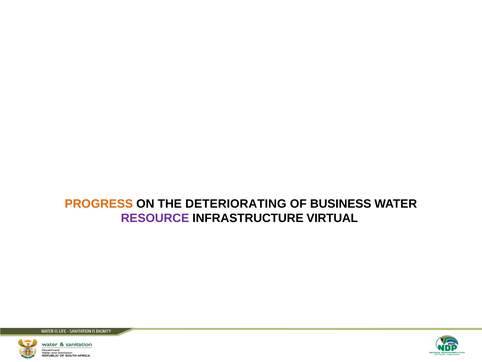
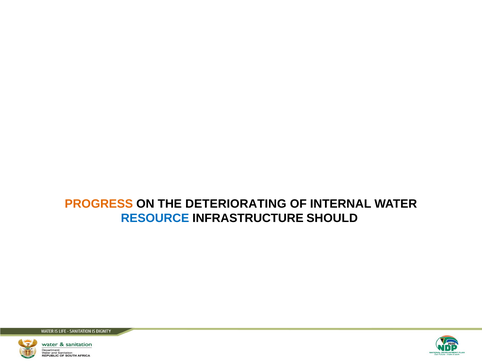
BUSINESS: BUSINESS -> INTERNAL (341, 204)
RESOURCE colour: purple -> blue (155, 218)
VIRTUAL: VIRTUAL -> SHOULD (332, 218)
